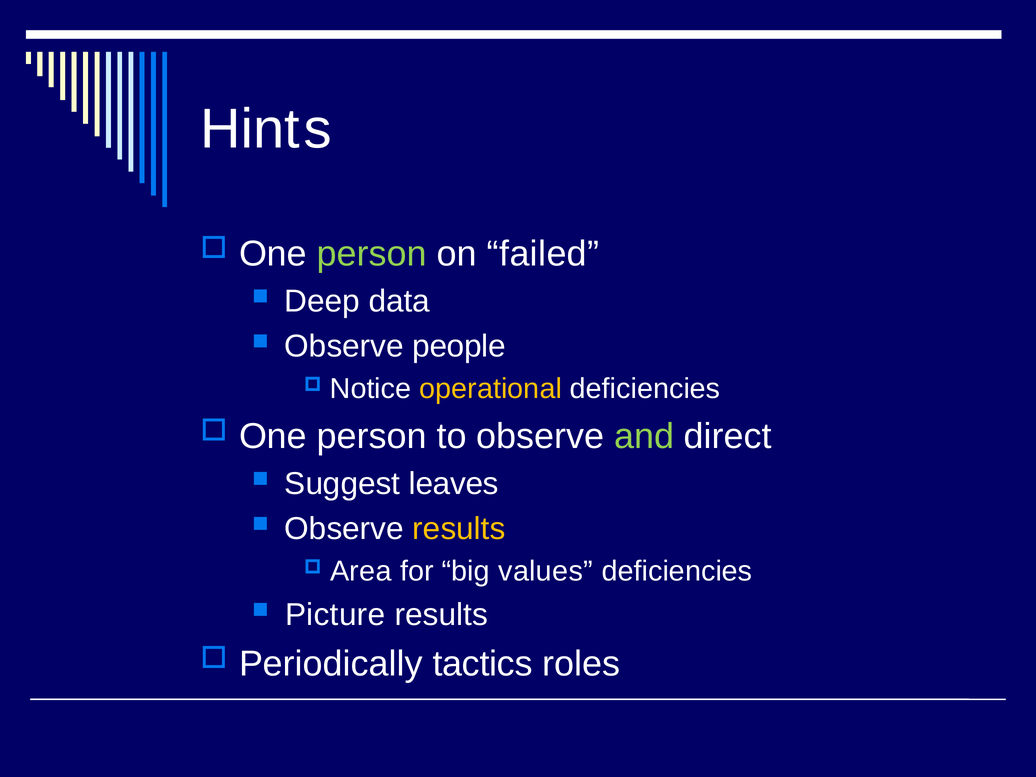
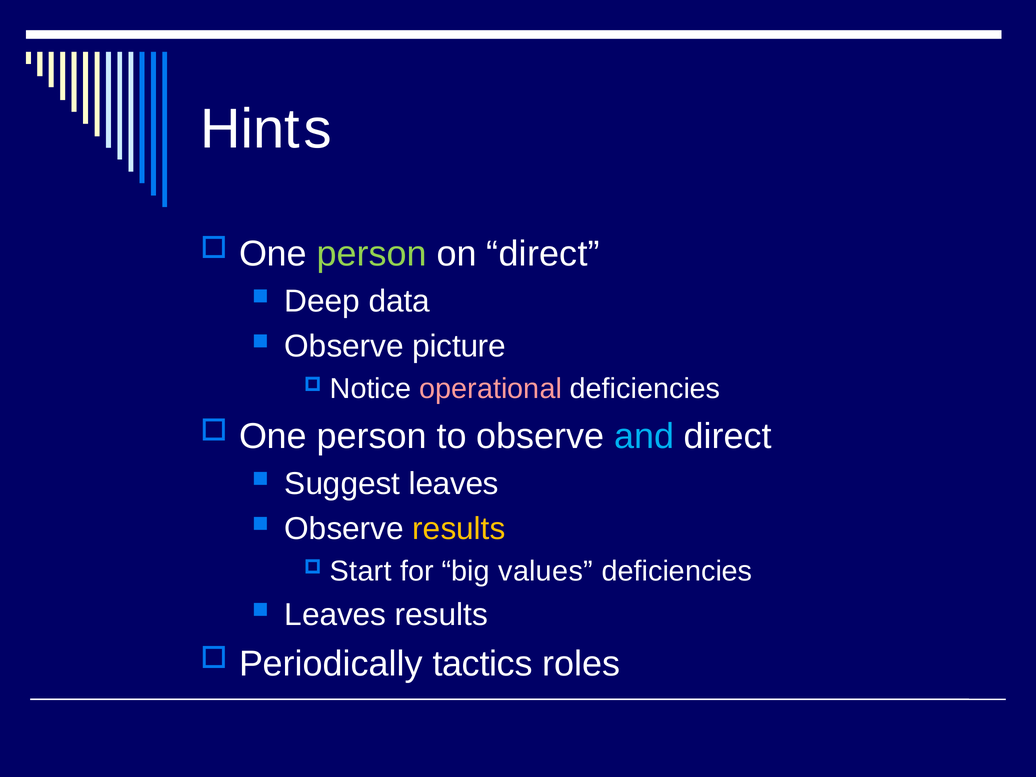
on failed: failed -> direct (543, 254)
people: people -> picture (459, 346)
operational colour: yellow -> pink (491, 389)
and colour: light green -> light blue (644, 436)
Area: Area -> Start (361, 571)
Picture: Picture -> Leaves (335, 615)
